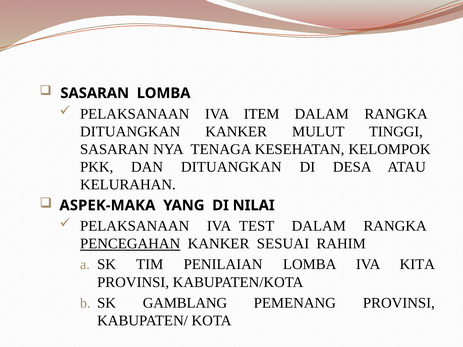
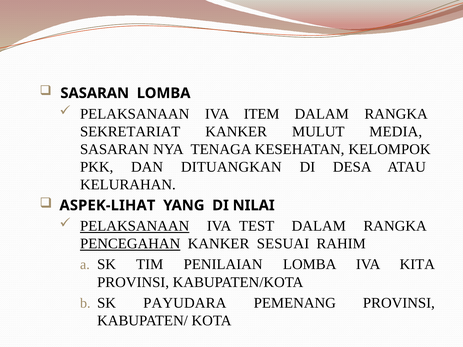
DITUANGKAN: DITUANGKAN -> SEKRETARIAT (130, 132)
TINGGI: TINGGI -> MEDIA (396, 132)
ASPEK-MAKA: ASPEK-MAKA -> ASPEK-LIHAT (107, 206)
PELAKSANAAN underline: none -> present (135, 226)
GAMBLANG: GAMBLANG -> PAYUDARA (185, 303)
